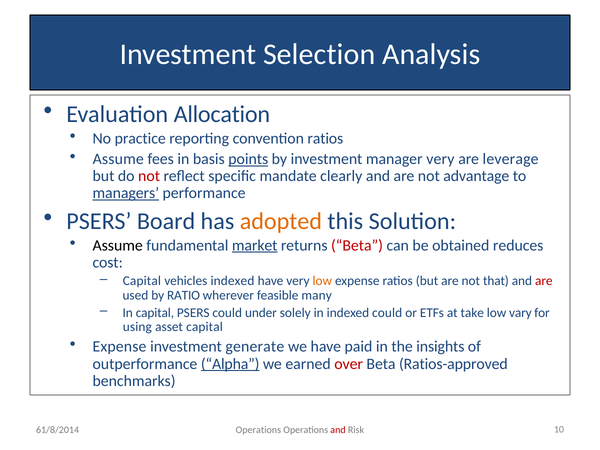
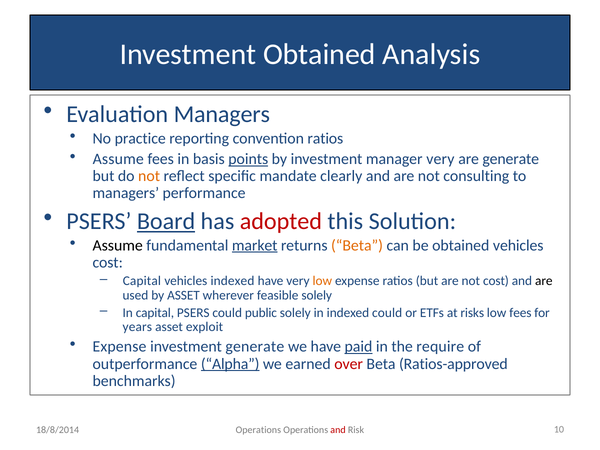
Investment Selection: Selection -> Obtained (319, 55)
Evaluation Allocation: Allocation -> Managers (222, 114)
are leverage: leverage -> generate (511, 159)
not colour: red -> orange (149, 176)
advantage: advantage -> consulting (476, 176)
managers underline: present -> none (126, 193)
Board underline: none -> present (166, 221)
adopted colour: orange -> red (281, 221)
Beta colour: red -> orange (357, 245)
obtained reduces: reduces -> vehicles (518, 245)
not that: that -> cost (496, 281)
are colour: red -> black (544, 281)
by RATIO: RATIO -> ASSET (183, 295)
feasible many: many -> solely (317, 295)
under: under -> public (261, 313)
take: take -> risks (472, 313)
low vary: vary -> fees (520, 313)
using: using -> years (137, 327)
asset capital: capital -> exploit (205, 327)
paid underline: none -> present (358, 347)
insights: insights -> require (440, 347)
61/8/2014: 61/8/2014 -> 18/8/2014 (58, 430)
